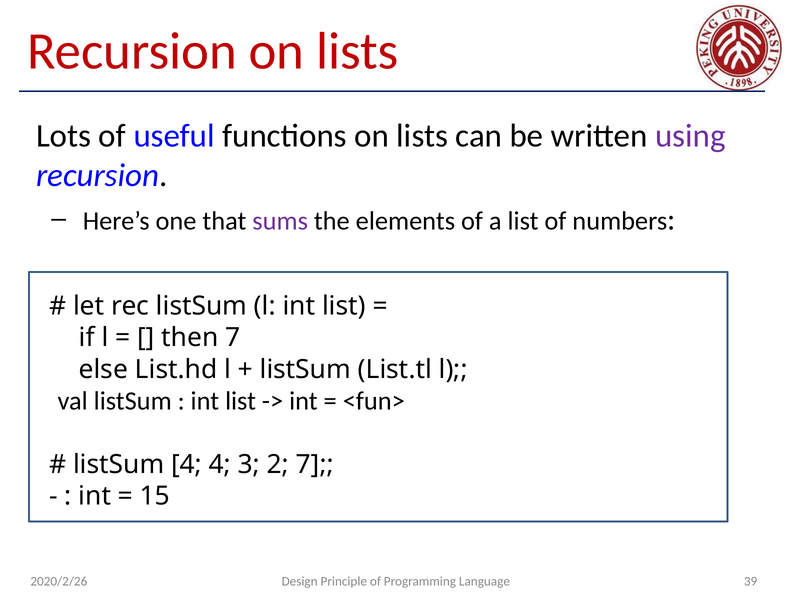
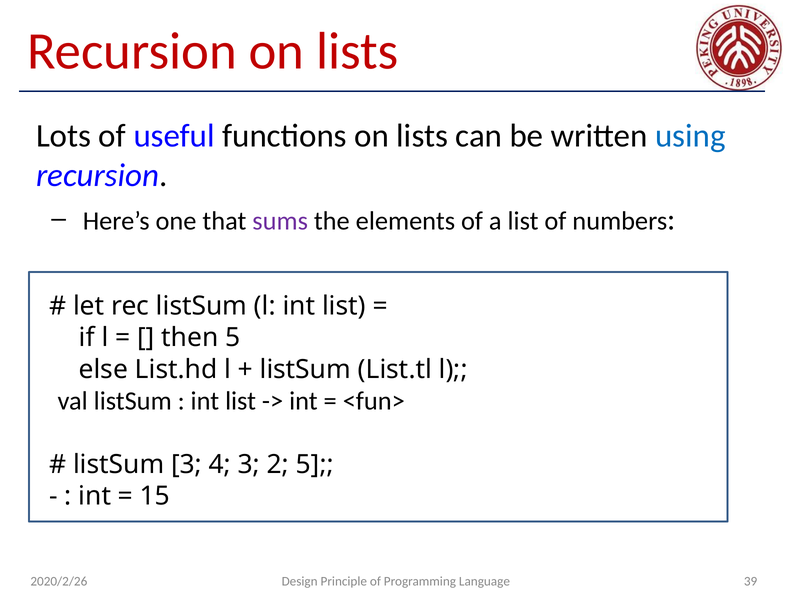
using colour: purple -> blue (690, 136)
then 7: 7 -> 5 (233, 338)
listSum 4: 4 -> 3 (187, 464)
2 7: 7 -> 5 (315, 464)
